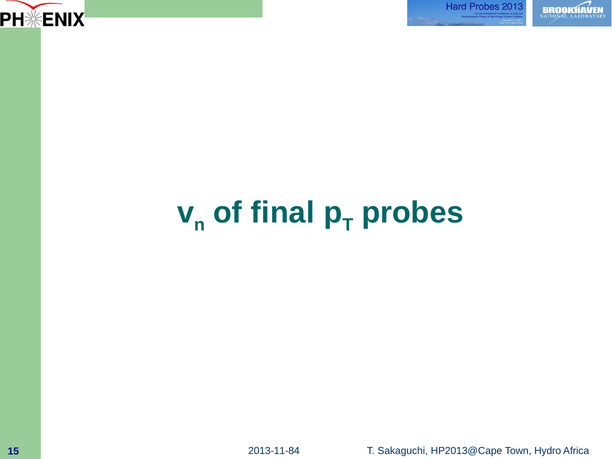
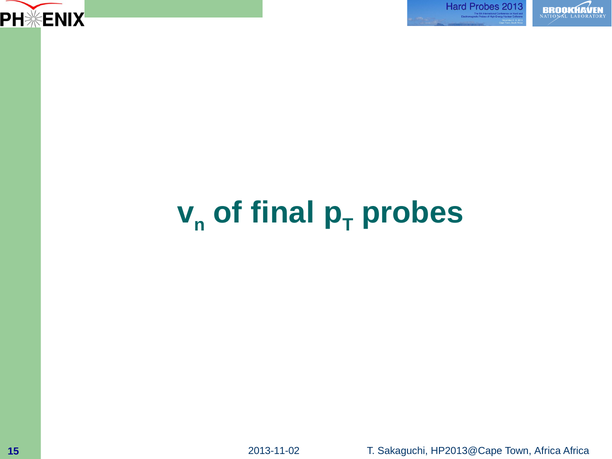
2013-11-84: 2013-11-84 -> 2013-11-02 (274, 451)
Town Hydro: Hydro -> Africa (548, 451)
